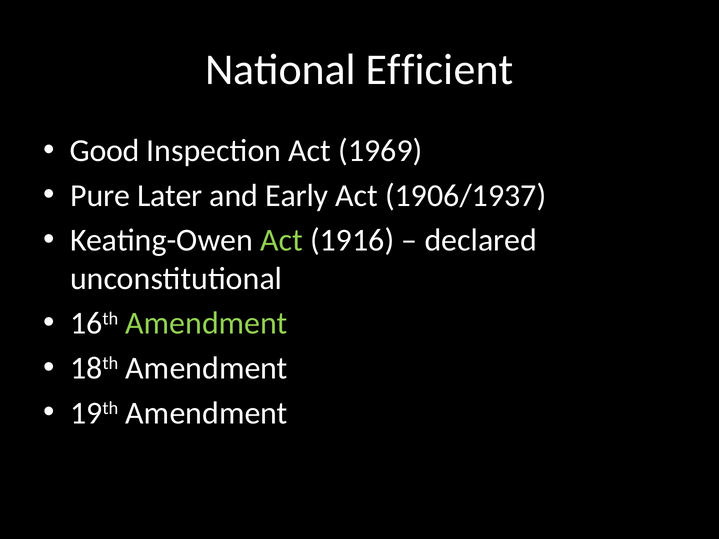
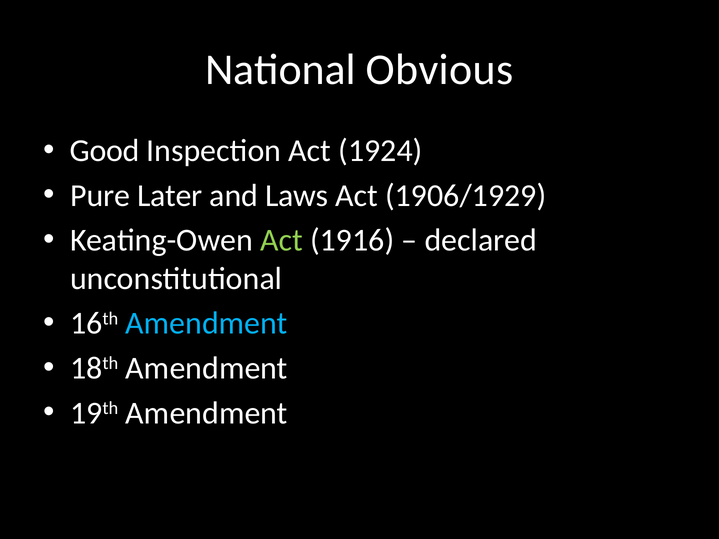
Efficient: Efficient -> Obvious (440, 70)
1969: 1969 -> 1924 (380, 151)
Early: Early -> Laws (297, 196)
1906/1937: 1906/1937 -> 1906/1929 (466, 196)
Amendment colour: light green -> light blue (207, 324)
